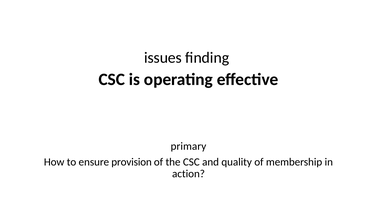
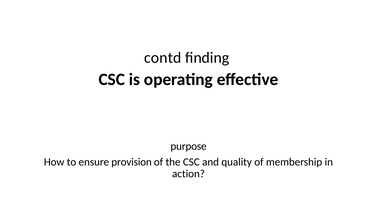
issues: issues -> contd (163, 58)
primary: primary -> purpose (189, 146)
